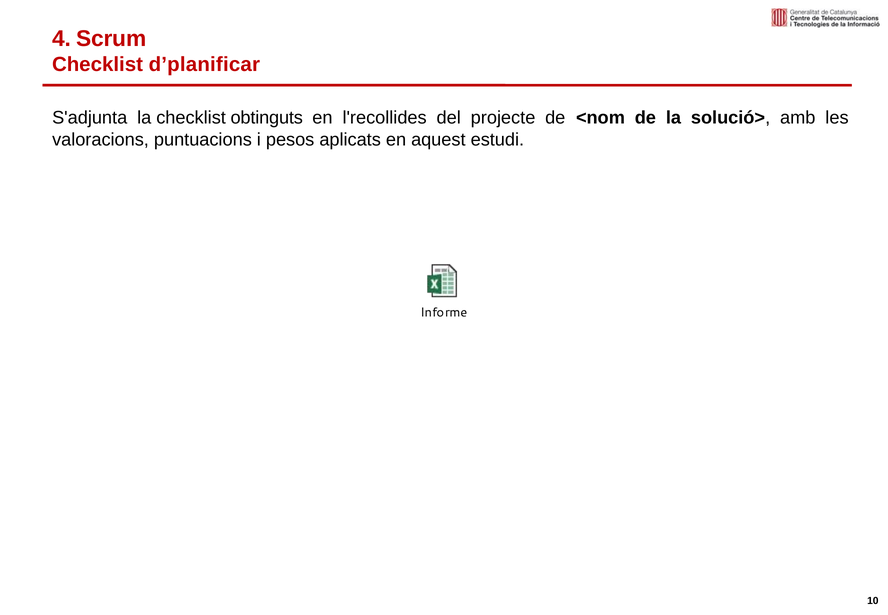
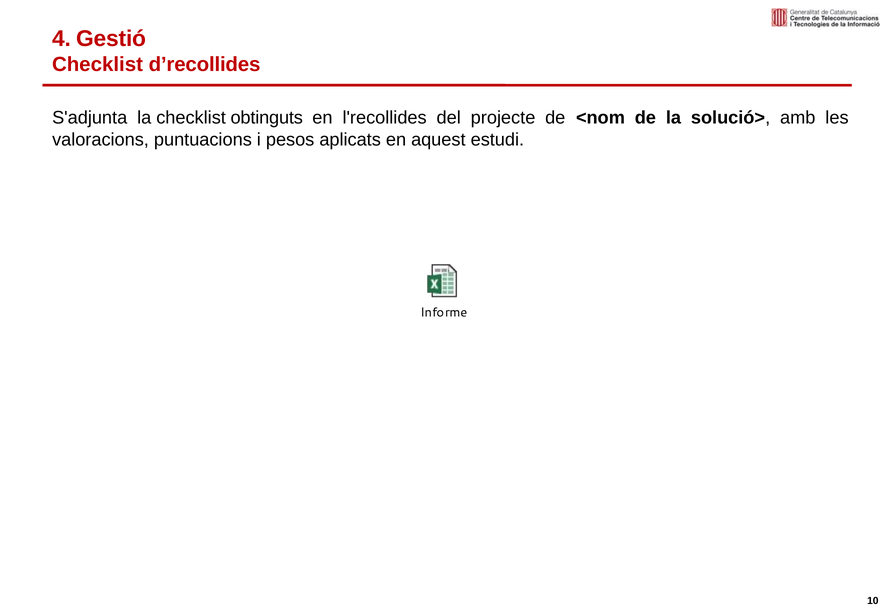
Scrum: Scrum -> Gestió (111, 39)
d’planificar: d’planificar -> d’recollides (205, 65)
